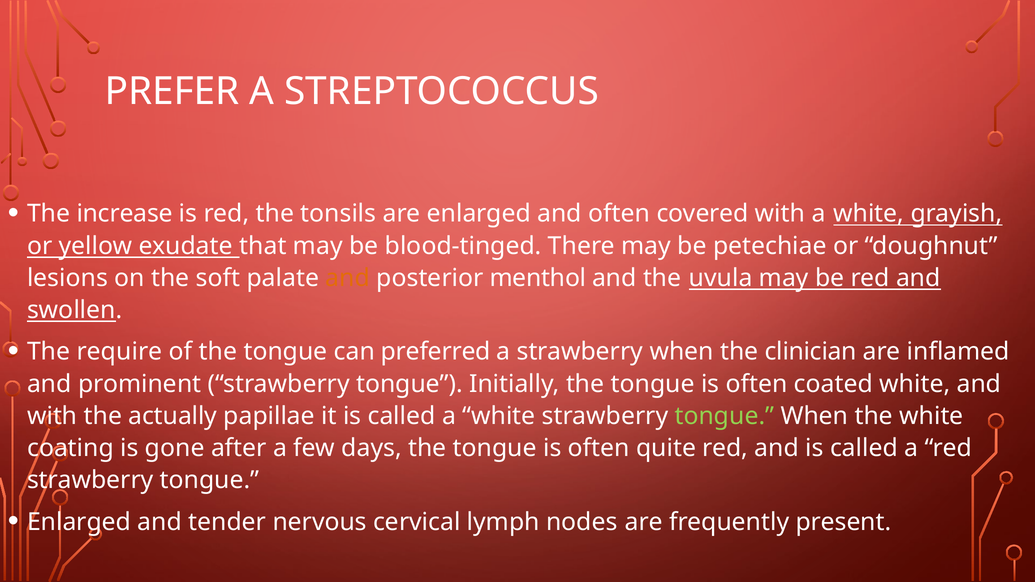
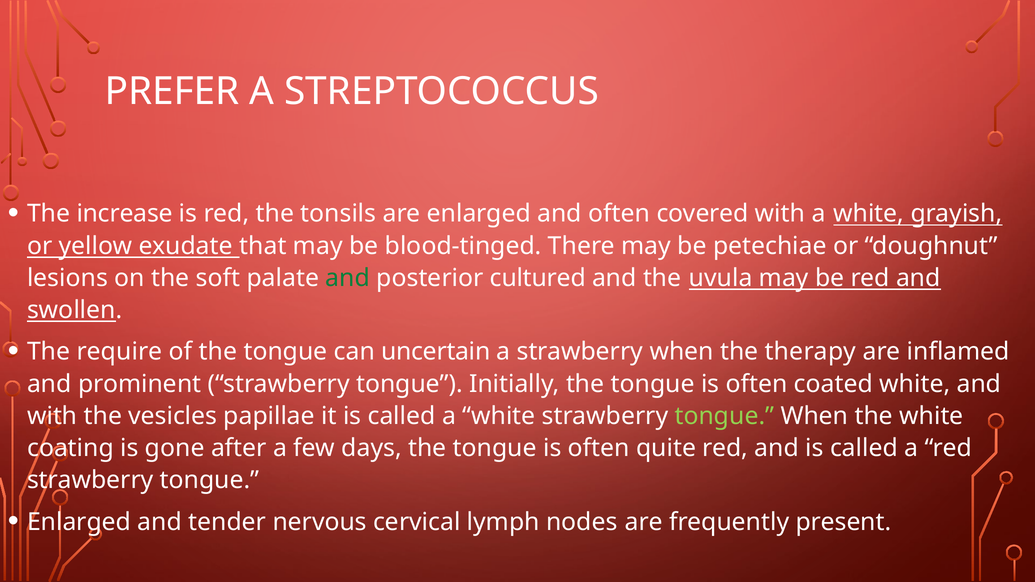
and colour: orange -> green (348, 278)
menthol: menthol -> cultured (538, 278)
preferred: preferred -> uncertain (436, 352)
clinician: clinician -> therapy (810, 352)
actually: actually -> vesicles (173, 416)
